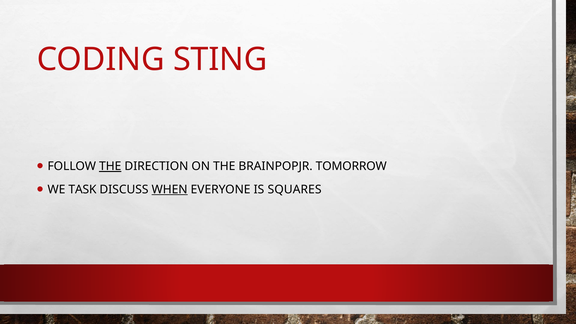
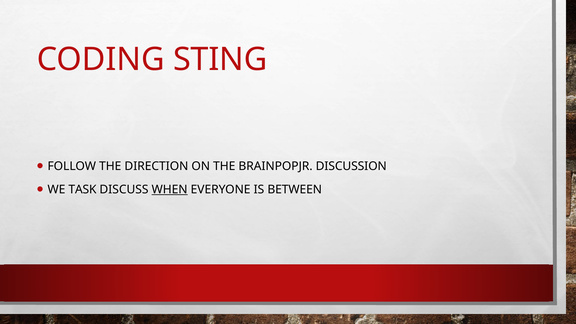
THE underline: present -> none (110, 166)
TOMORROW: TOMORROW -> DISCUSSION (351, 166)
SQUARES: SQUARES -> BETWEEN (295, 190)
